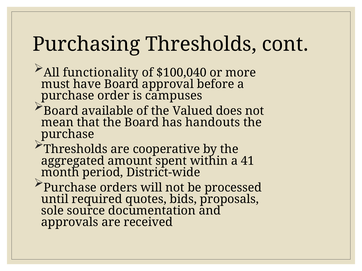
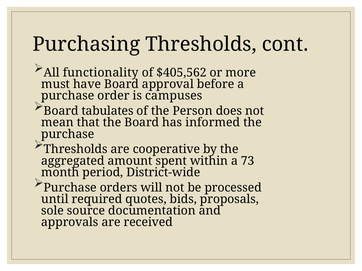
$100,040: $100,040 -> $405,562 (181, 73)
available: available -> tabulates (108, 111)
Valued: Valued -> Person (193, 111)
handouts: handouts -> informed (213, 123)
41: 41 -> 73 (248, 161)
